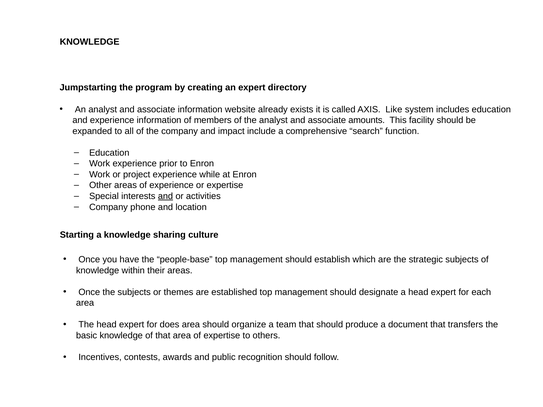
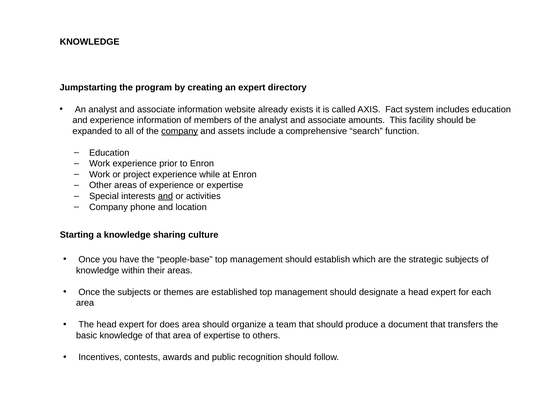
Like: Like -> Fact (394, 109)
company underline: none -> present (180, 131)
impact: impact -> assets (231, 131)
